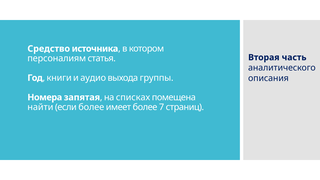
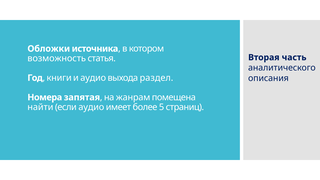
Средство: Средство -> Обложки (49, 49)
персоналиям: персоналиям -> возможность (57, 58)
группы: группы -> раздел (157, 78)
списках: списках -> жанрам (133, 97)
если более: более -> аудио (91, 107)
7: 7 -> 5 (162, 107)
